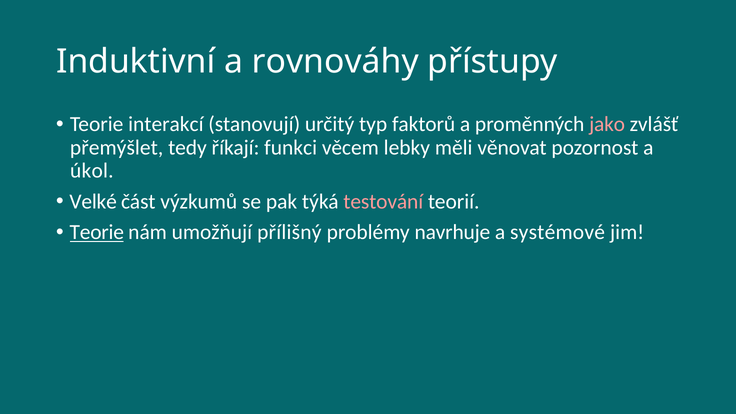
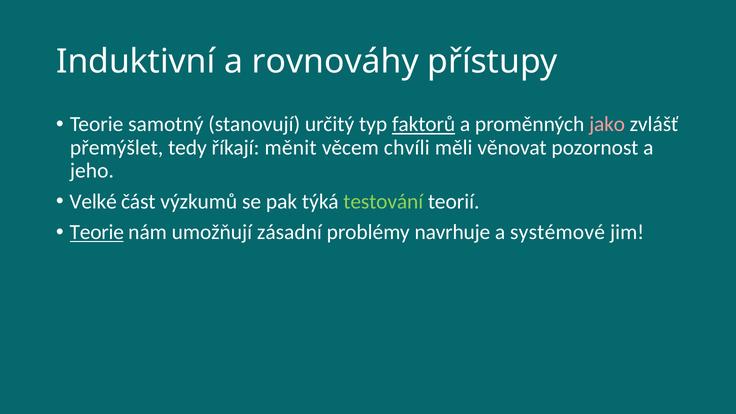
interakcí: interakcí -> samotný (166, 124)
faktorů underline: none -> present (424, 124)
funkci: funkci -> měnit (291, 148)
lebky: lebky -> chvíli (407, 148)
úkol: úkol -> jeho (92, 171)
testování colour: pink -> light green (383, 201)
přílišný: přílišný -> zásadní (289, 232)
